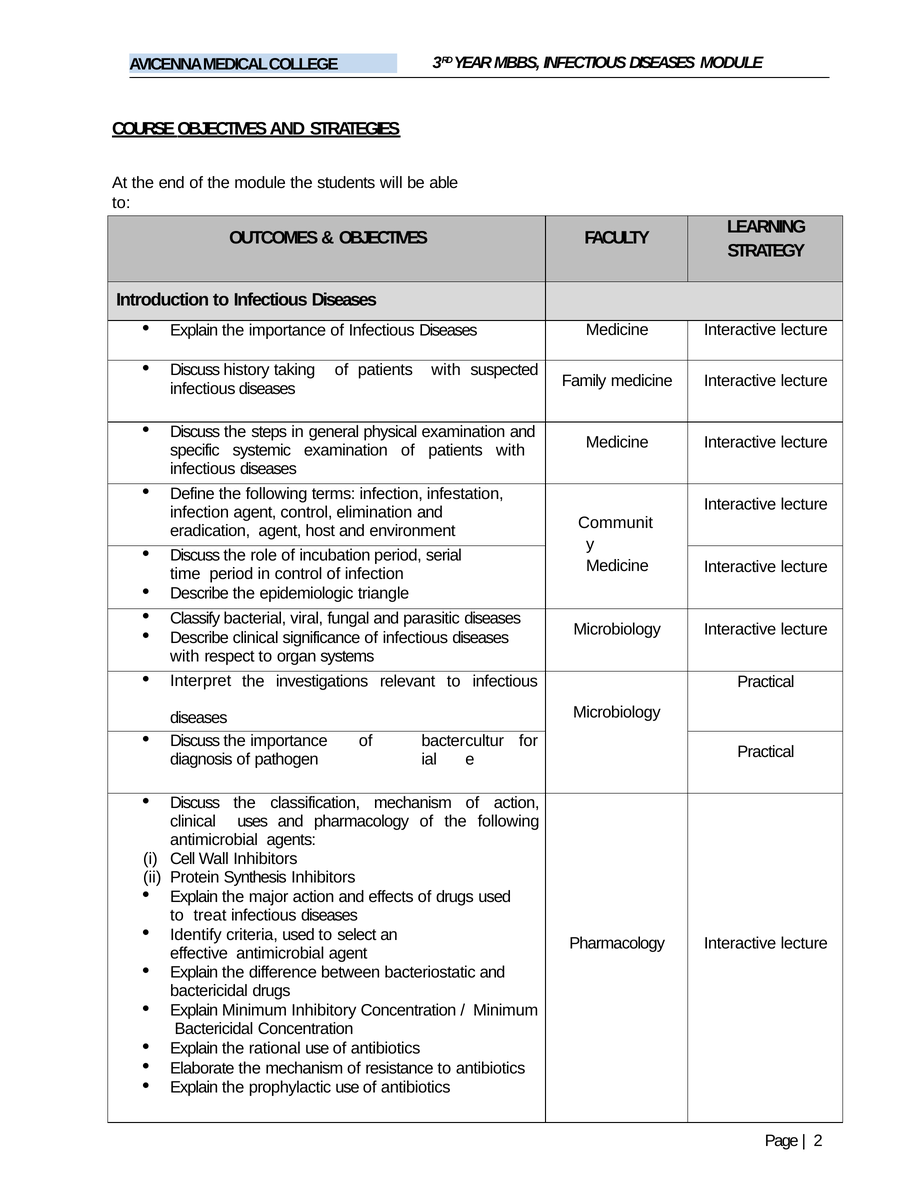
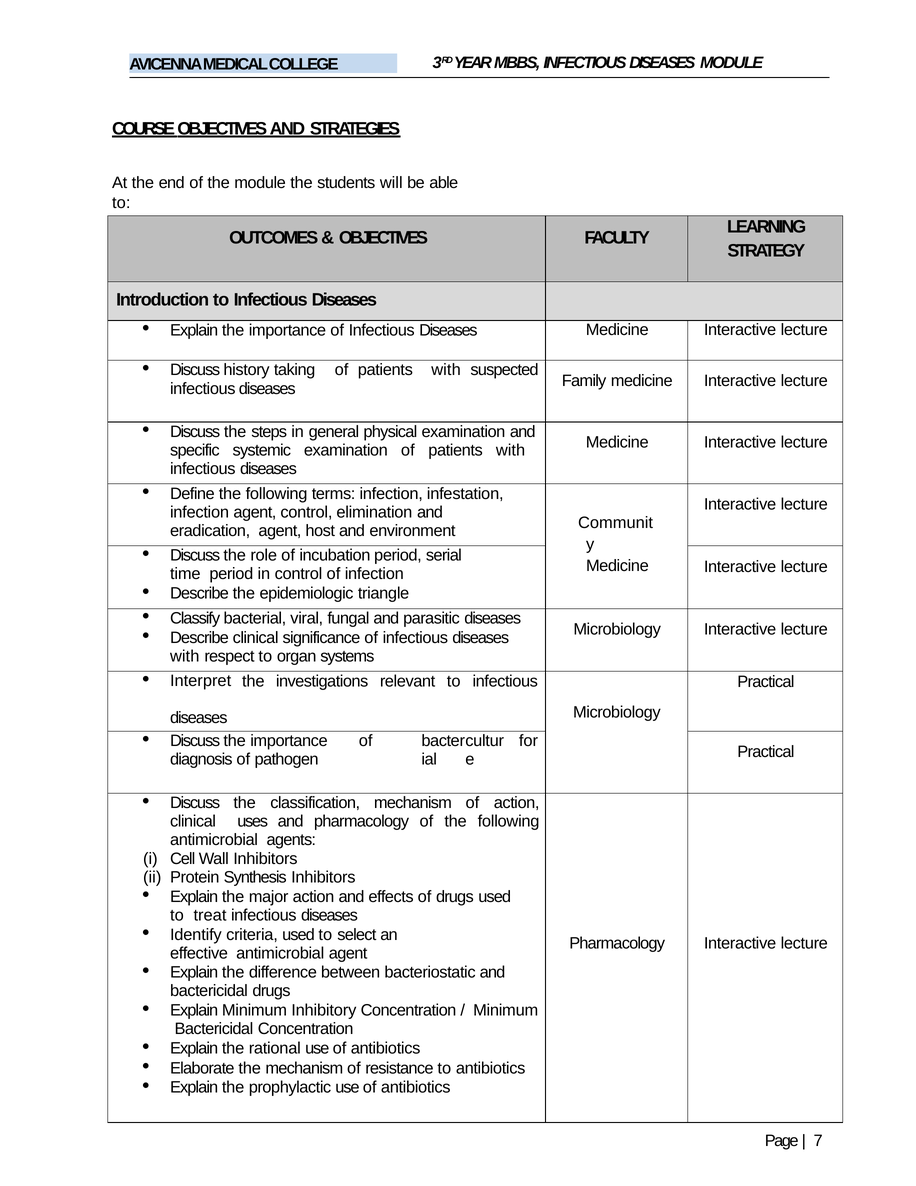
2: 2 -> 7 (818, 1140)
